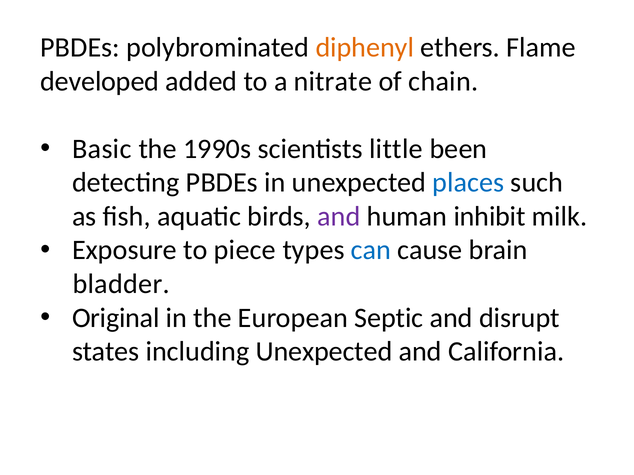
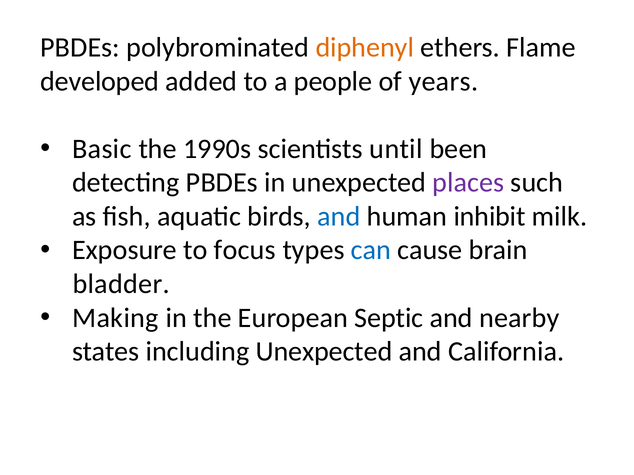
nitrate: nitrate -> people (333, 81)
chain: chain -> years (443, 81)
little: little -> until (396, 149)
places colour: blue -> purple (468, 183)
and colour: purple -> blue (339, 217)
piece: piece -> focus (245, 250)
Original: Original -> Making (115, 318)
disrupt: disrupt -> nearby (519, 318)
